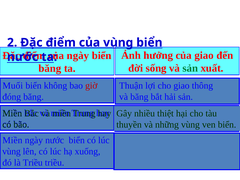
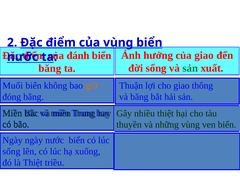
của ngày: ngày -> đánh (78, 55)
giờ colour: red -> orange (91, 86)
Miền: Miền -> Ngày (12, 140)
vùng: vùng -> sống (11, 151)
là Triều: Triều -> Thiệt (33, 163)
